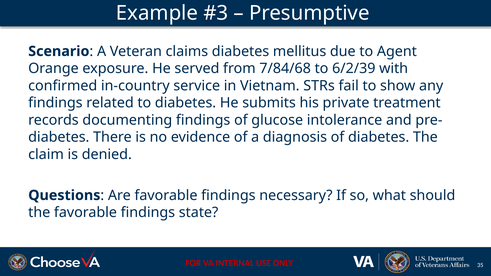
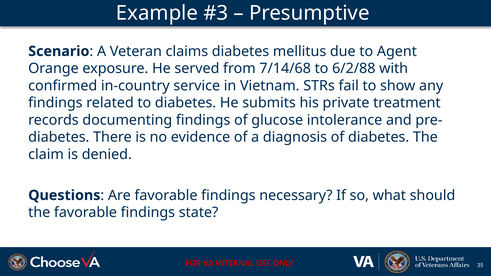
7/84/68: 7/84/68 -> 7/14/68 (285, 69)
6/2/39: 6/2/39 -> 6/2/88 (354, 69)
